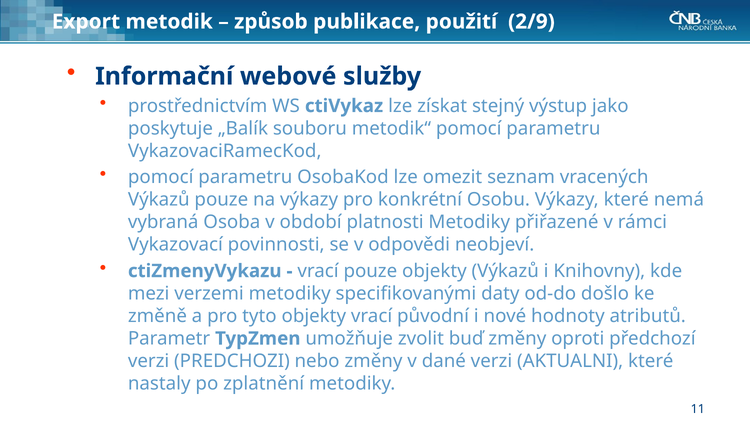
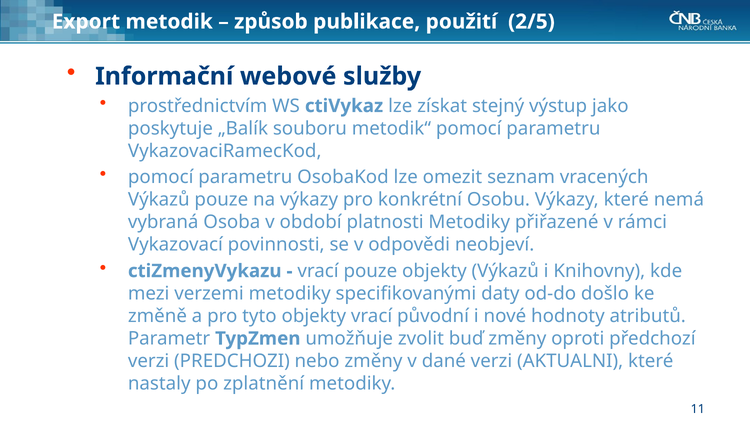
2/9: 2/9 -> 2/5 (531, 22)
